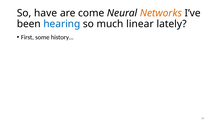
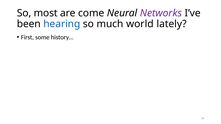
have: have -> most (46, 13)
Networks colour: orange -> purple (161, 13)
linear: linear -> world (140, 24)
